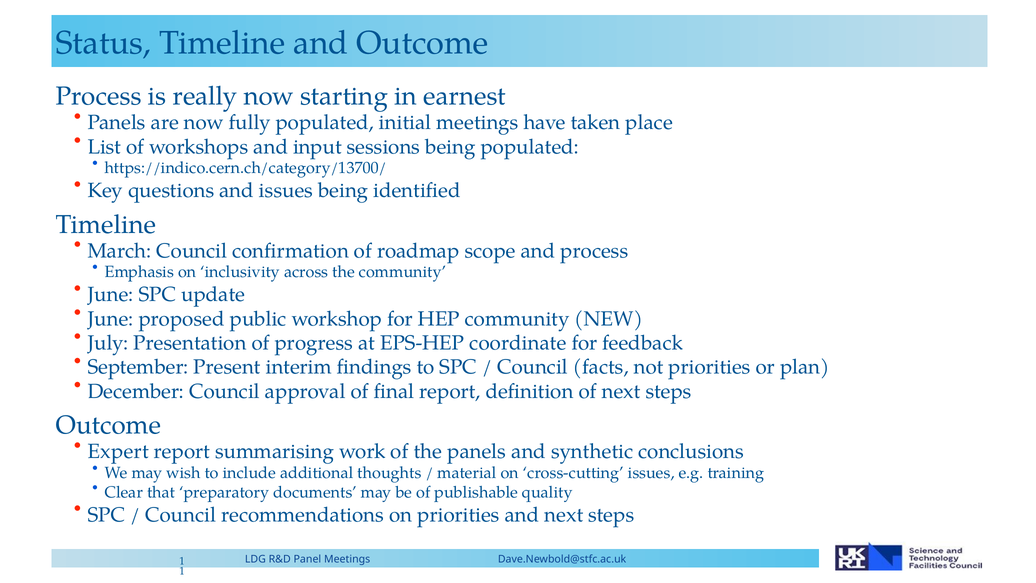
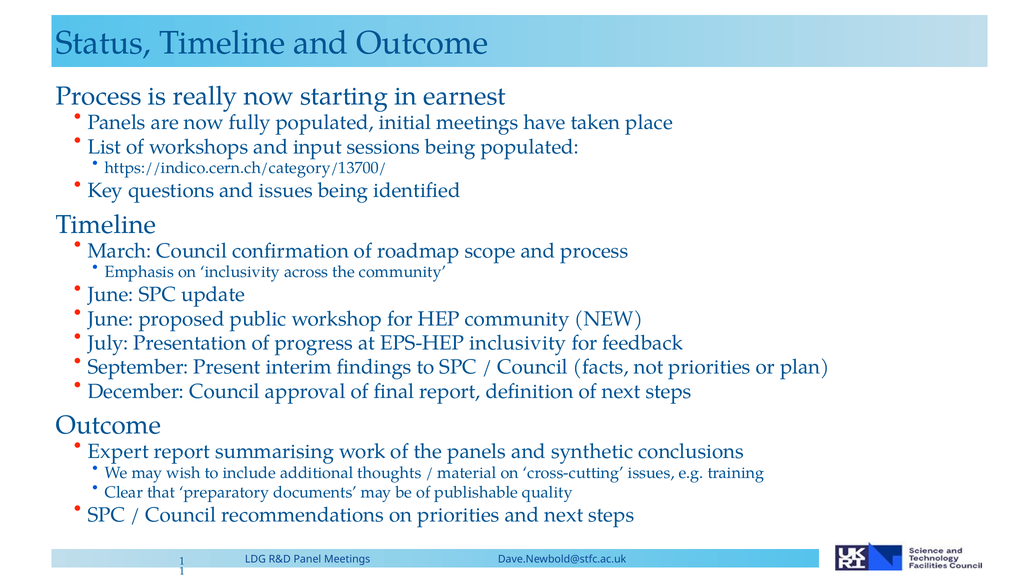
EPS-HEP coordinate: coordinate -> inclusivity (518, 343)
